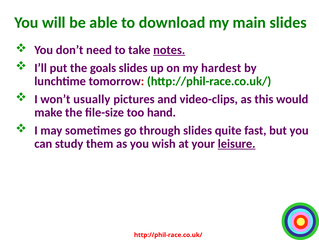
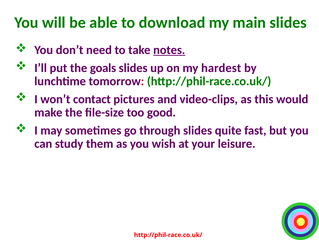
usually: usually -> contact (92, 99)
hand: hand -> good (161, 112)
leisure underline: present -> none (237, 143)
